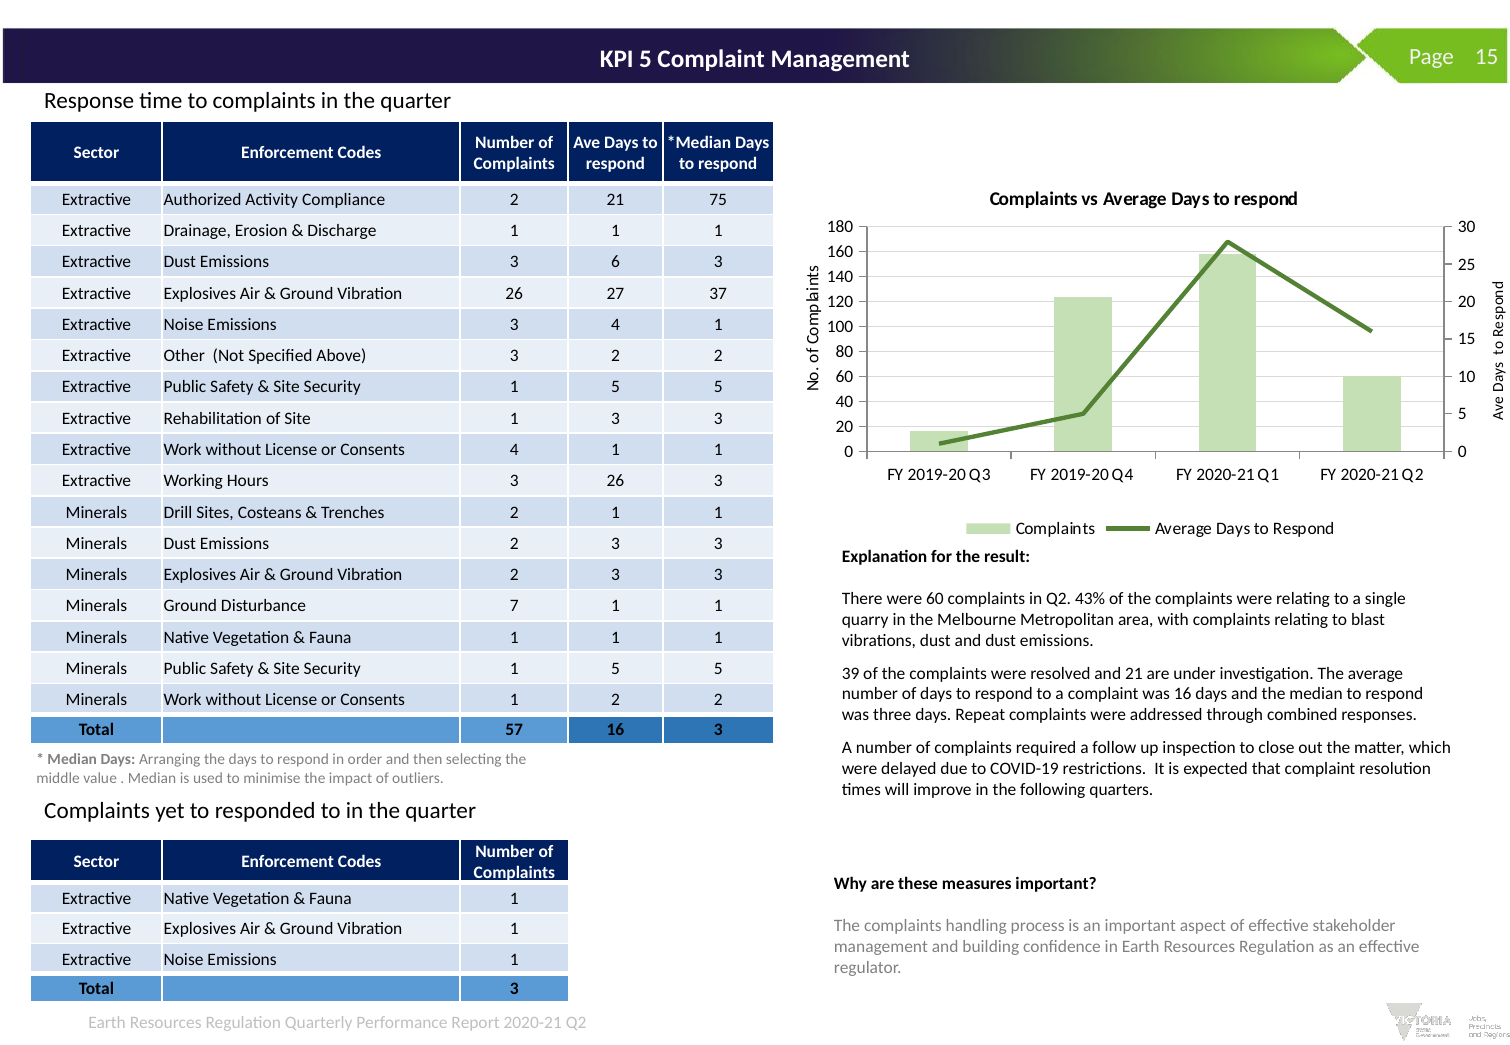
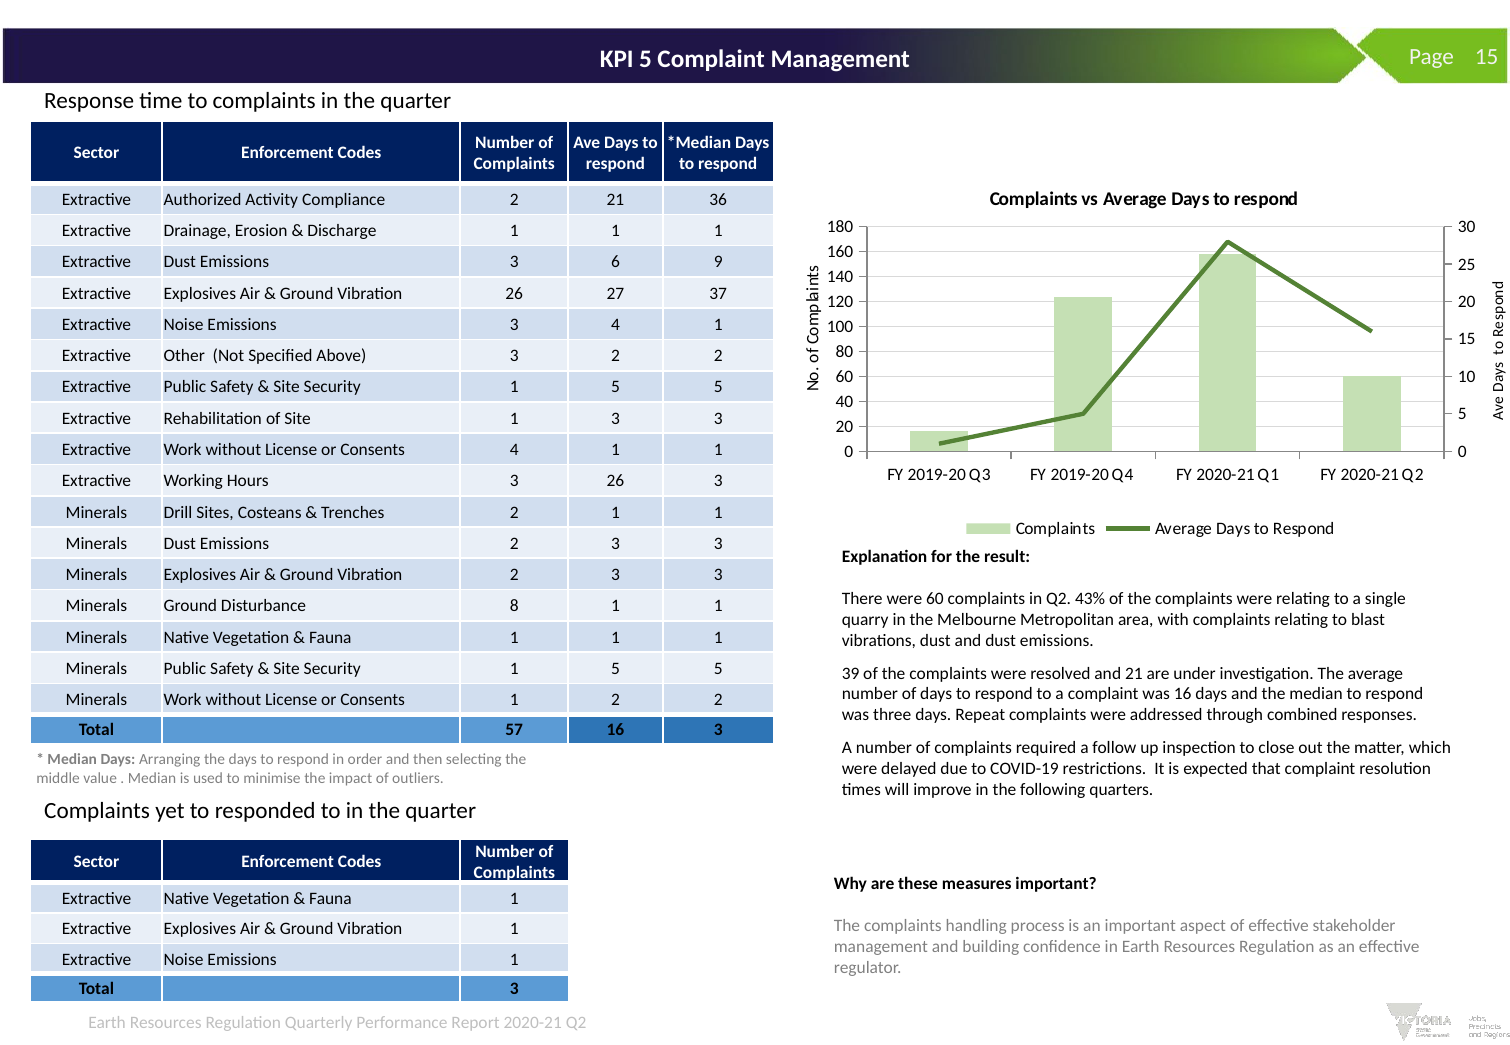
75: 75 -> 36 (718, 200)
6 3: 3 -> 9 (718, 262)
7: 7 -> 8 (514, 606)
